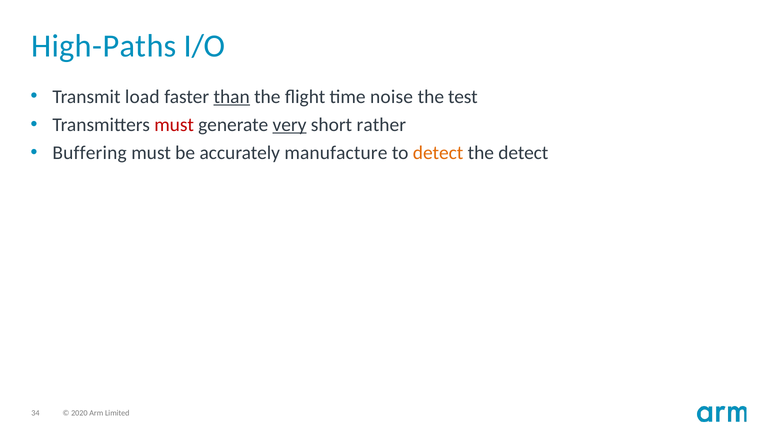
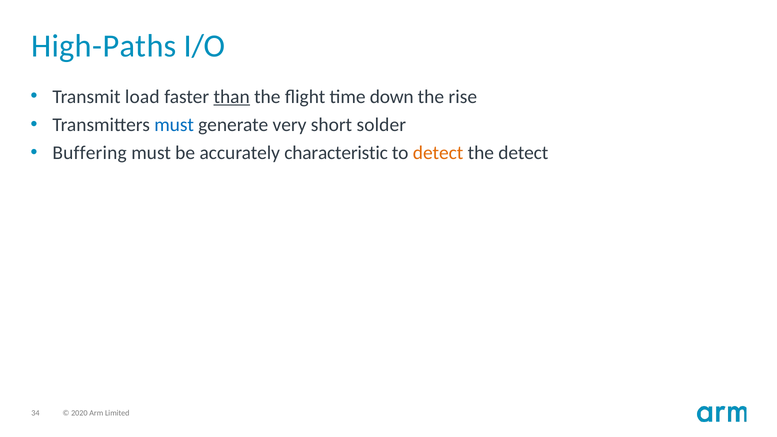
noise: noise -> down (392, 97)
test: test -> rise (463, 97)
must colour: red -> blue (174, 125)
very underline: present -> none (290, 125)
rather: rather -> solder (381, 125)
manufacture: manufacture -> characteristic (336, 153)
